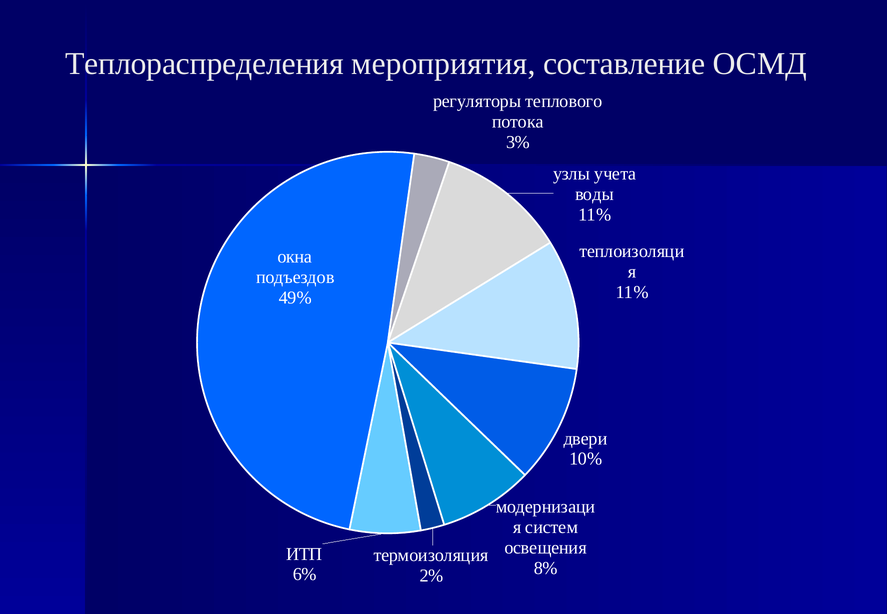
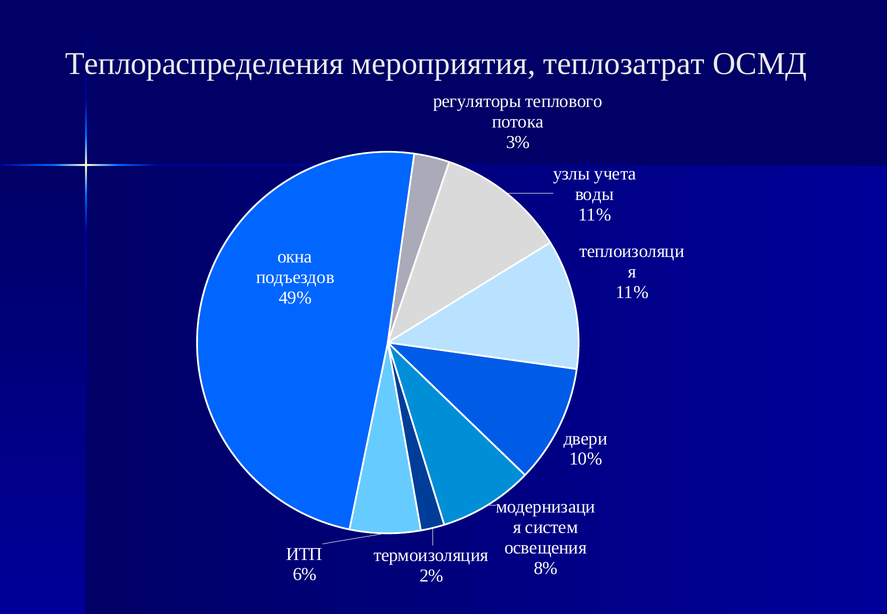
составление: составление -> теплозатрат (624, 64)
